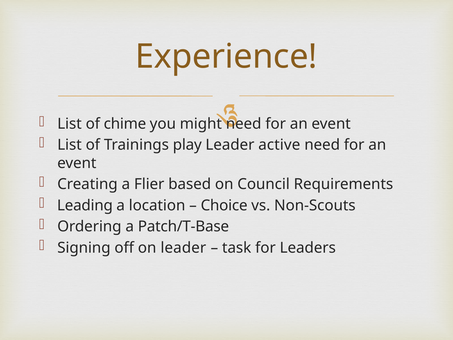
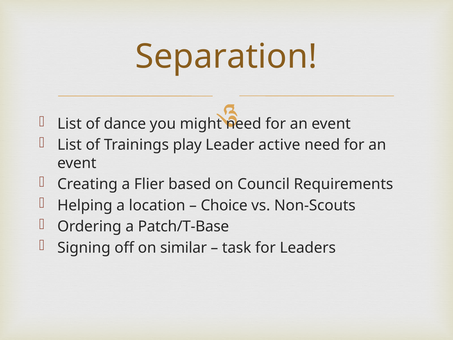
Experience: Experience -> Separation (226, 57)
chime: chime -> dance (125, 124)
Leading: Leading -> Helping (85, 205)
on leader: leader -> similar (184, 248)
